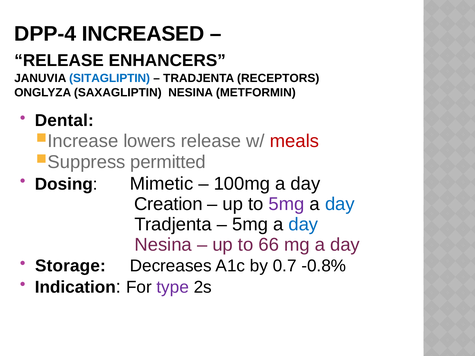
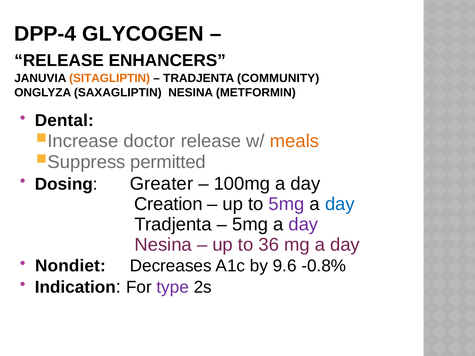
INCREASED: INCREASED -> GLYCOGEN (143, 34)
SITAGLIPTIN colour: blue -> orange (110, 78)
RECEPTORS: RECEPTORS -> COMMUNITY (278, 78)
lowers: lowers -> doctor (149, 141)
meals colour: red -> orange (294, 141)
Mimetic: Mimetic -> Greater (161, 184)
day colour: blue -> purple (303, 225)
66: 66 -> 36 (269, 245)
Storage: Storage -> Nondiet (70, 266)
0.7: 0.7 -> 9.6 (285, 266)
